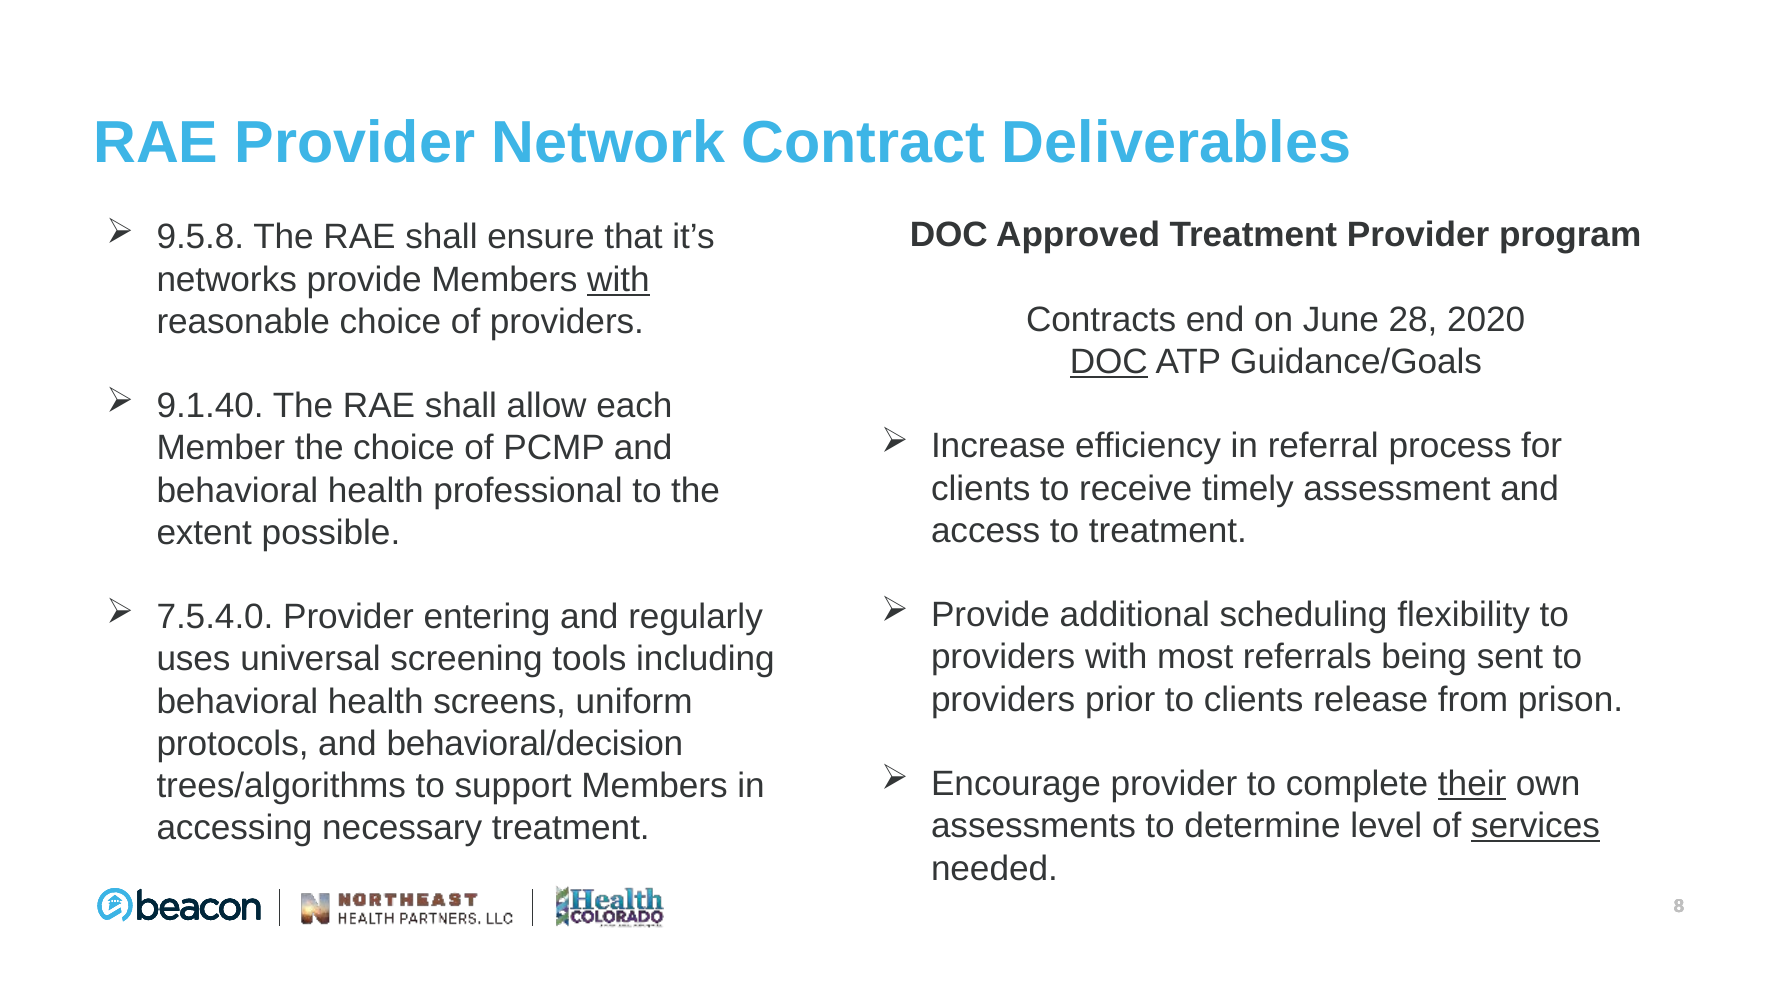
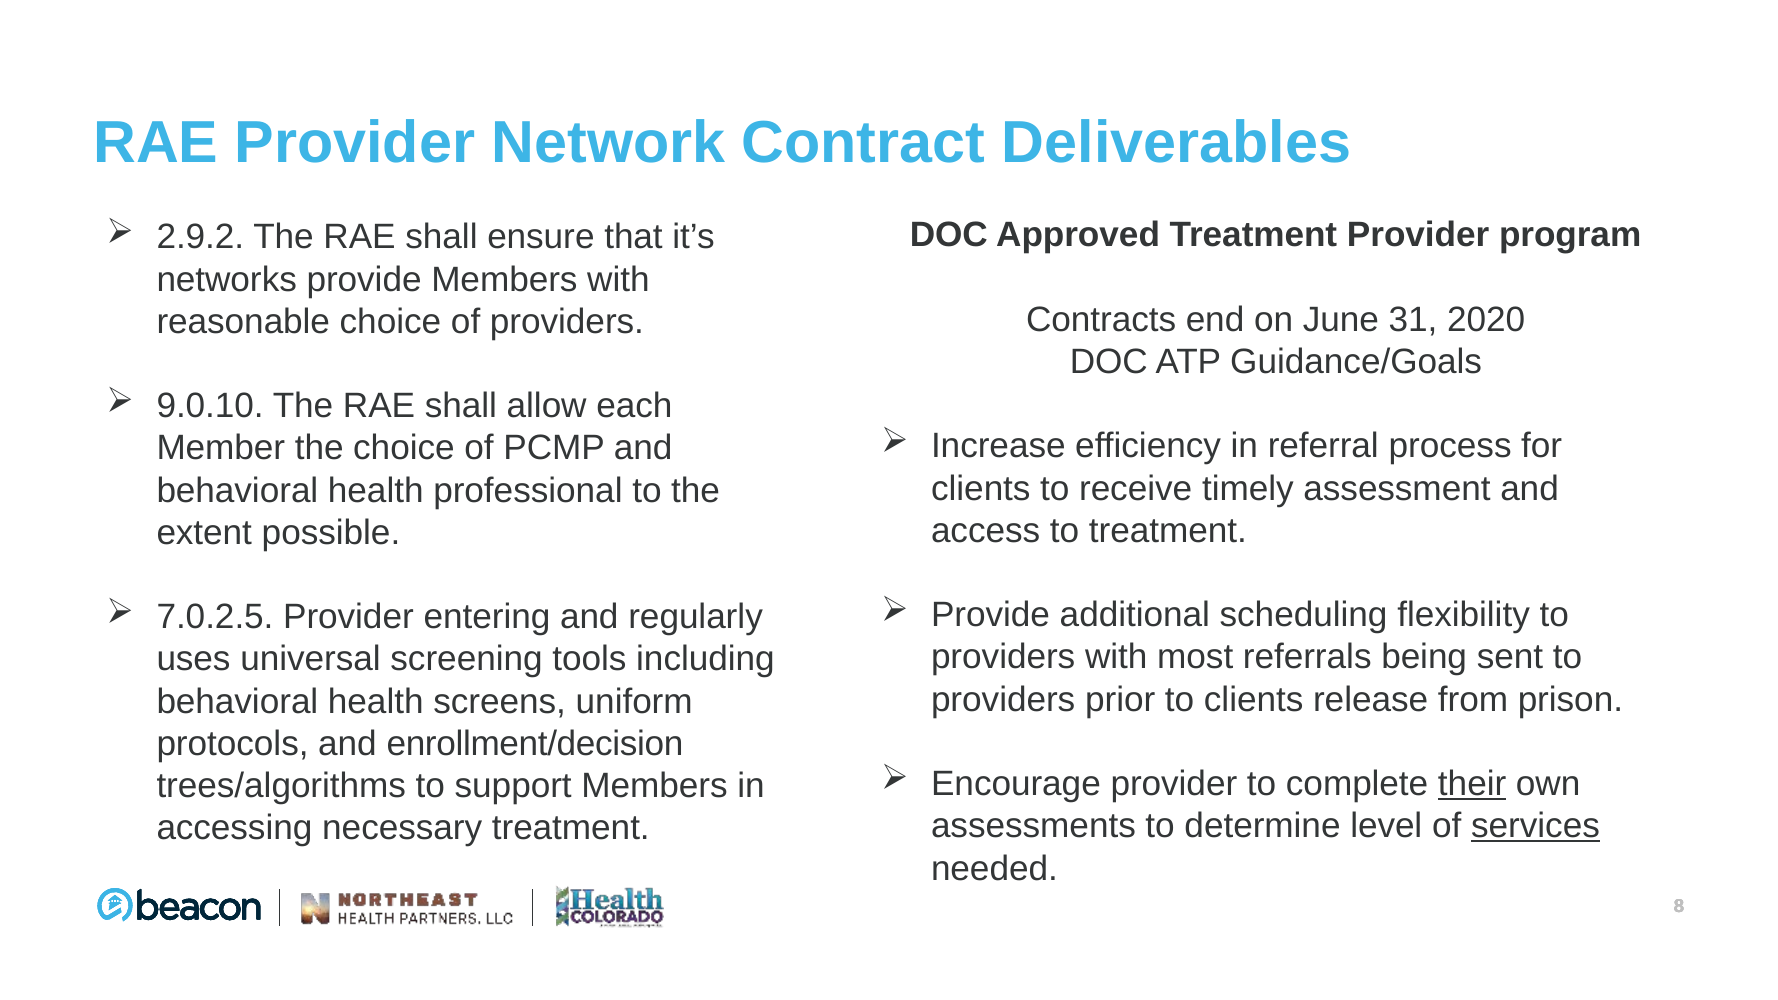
9.5.8: 9.5.8 -> 2.9.2 (200, 237)
with underline: present -> none (618, 280)
28: 28 -> 31 (1413, 320)
DOC underline: present -> none (1109, 362)
9.1.40: 9.1.40 -> 9.0.10 (210, 406)
7.5.4.0: 7.5.4.0 -> 7.0.2.5 (215, 617)
behavioral/decision: behavioral/decision -> enrollment/decision (535, 744)
